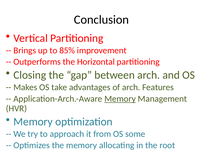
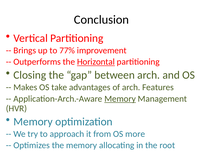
85%: 85% -> 77% (67, 51)
Horizontal underline: none -> present (96, 62)
some: some -> more (135, 134)
